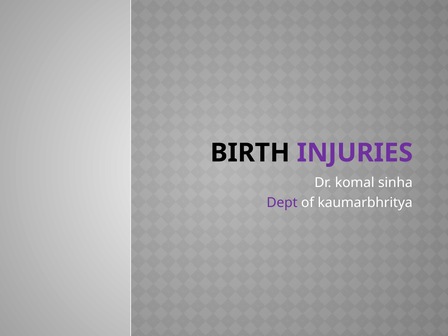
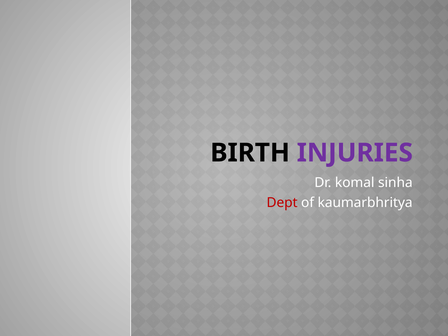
Dept colour: purple -> red (282, 203)
